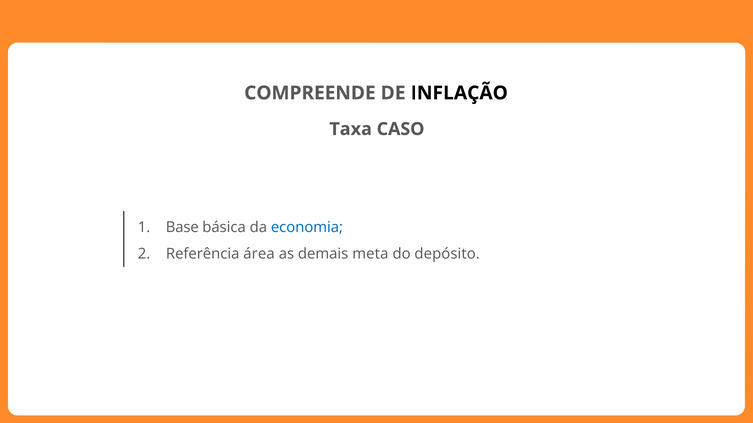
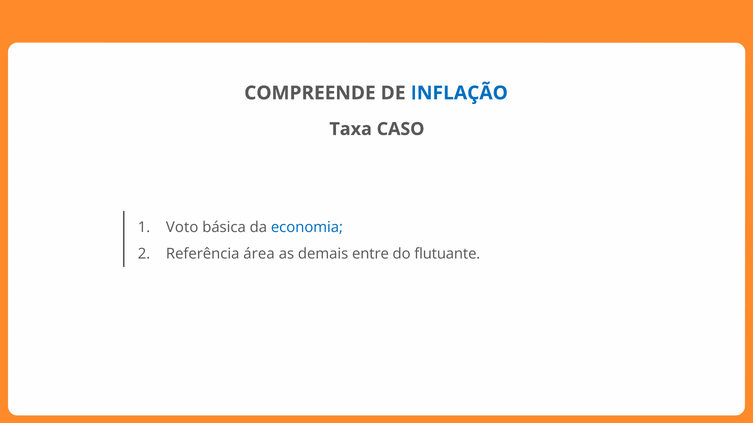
INFLAÇÃO colour: black -> blue (459, 93)
Base: Base -> Voto (182, 227)
meta: meta -> entre (370, 254)
depósito: depósito -> flutuante (447, 254)
